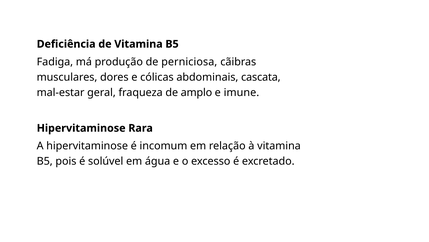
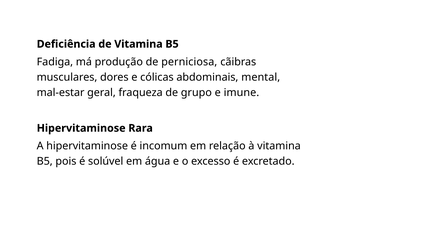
cascata: cascata -> mental (261, 77)
amplo: amplo -> grupo (196, 92)
